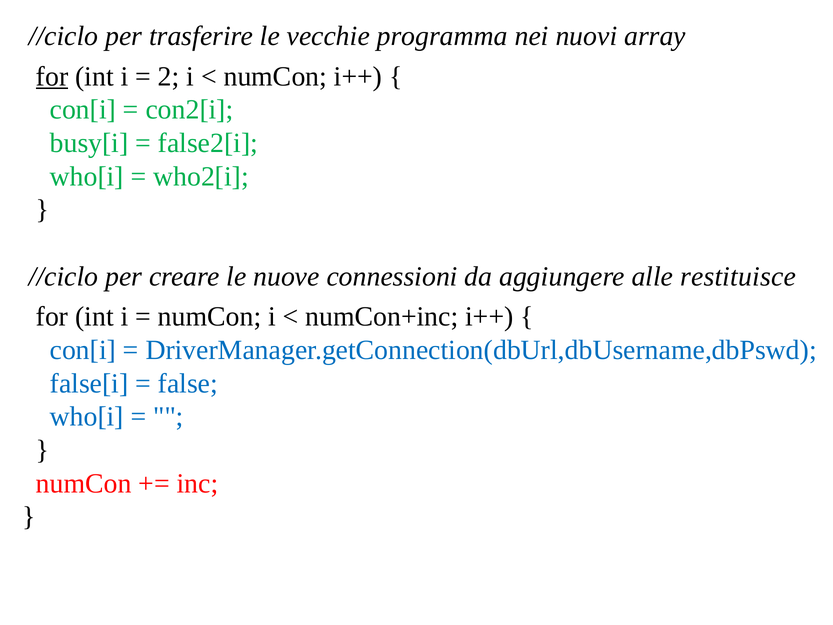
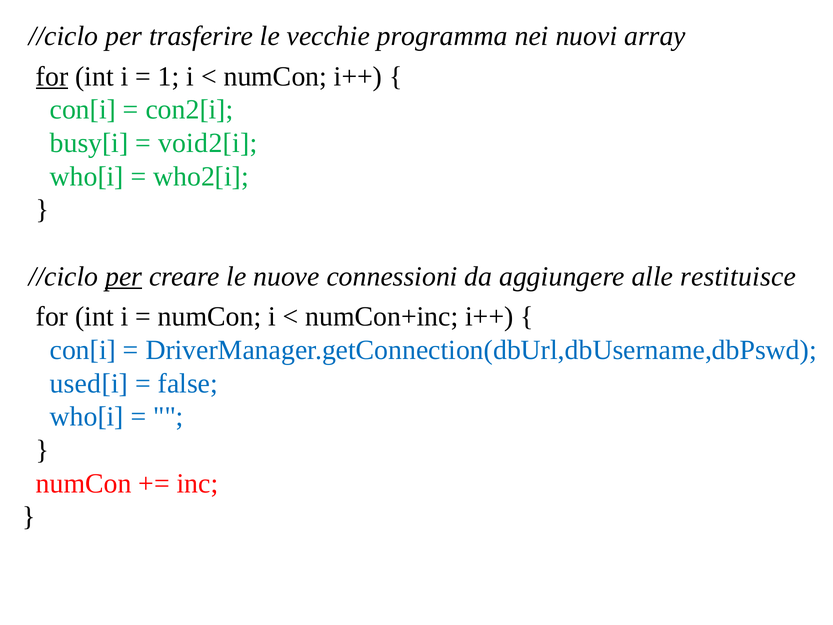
2: 2 -> 1 (169, 76)
false2[i: false2[i -> void2[i (208, 143)
per underline: none -> present (124, 276)
false[i: false[i -> used[i (89, 383)
